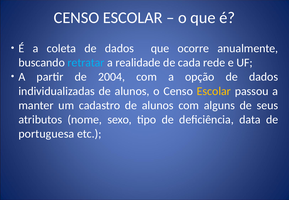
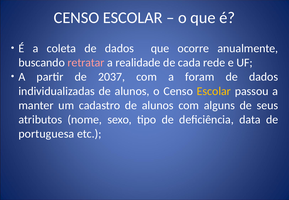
retratar colour: light blue -> pink (86, 63)
2004: 2004 -> 2037 (112, 77)
opção: opção -> foram (200, 77)
